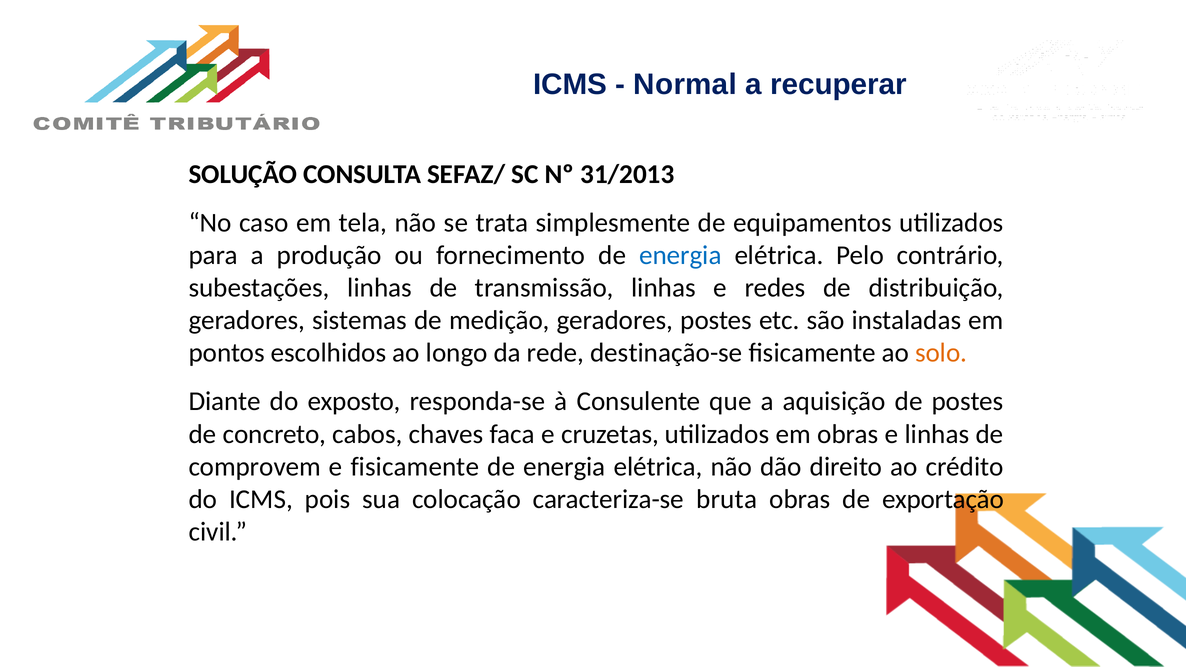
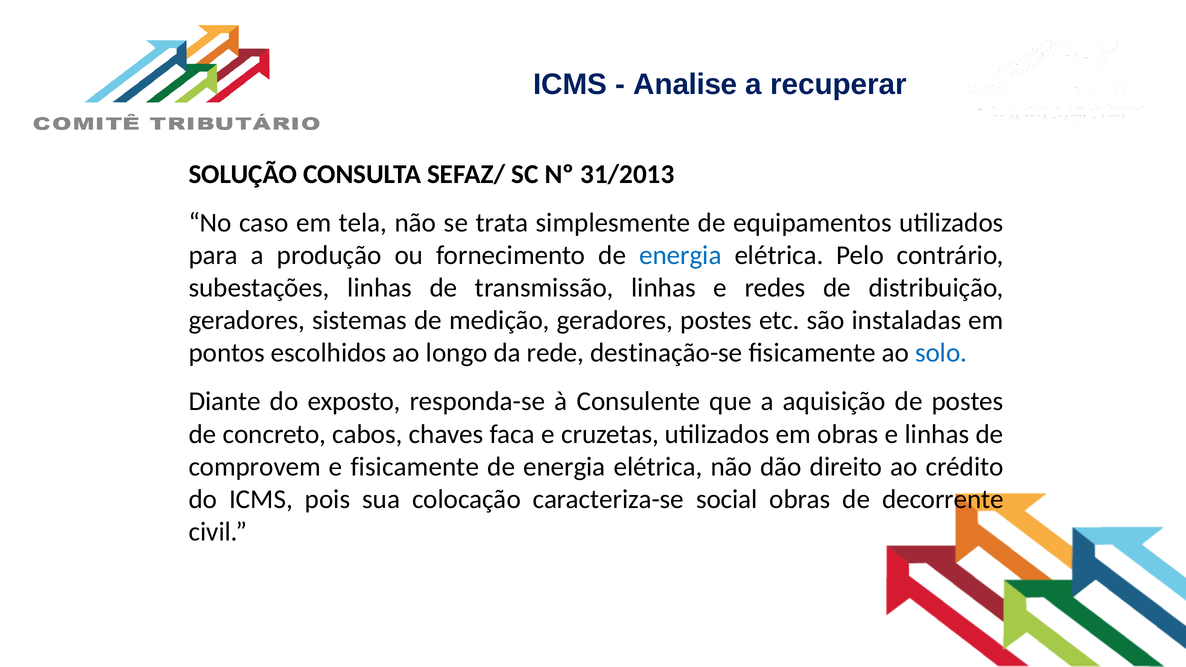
Normal: Normal -> Analise (685, 84)
solo colour: orange -> blue (941, 353)
bruta: bruta -> social (727, 499)
exportação: exportação -> decorrente (943, 499)
